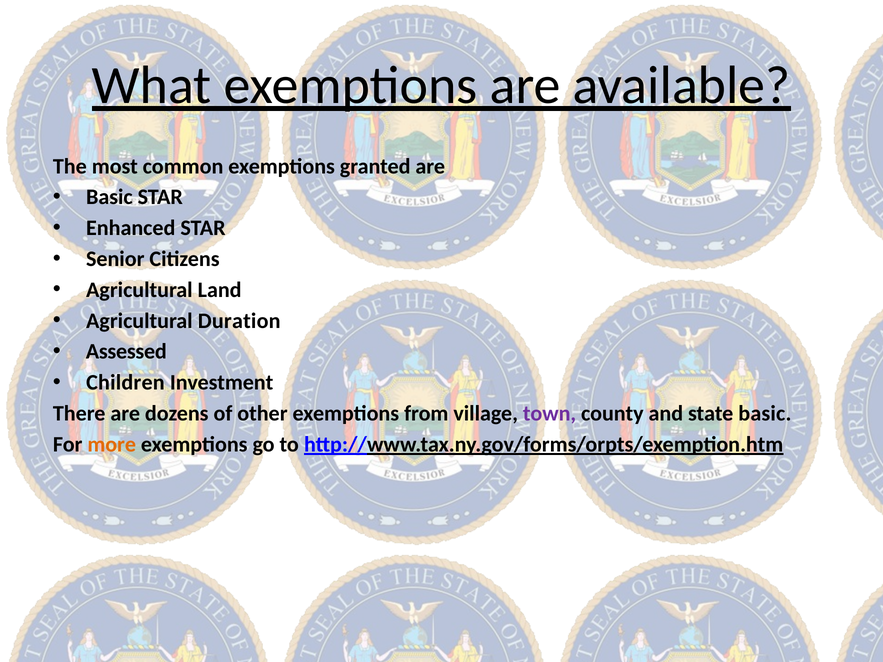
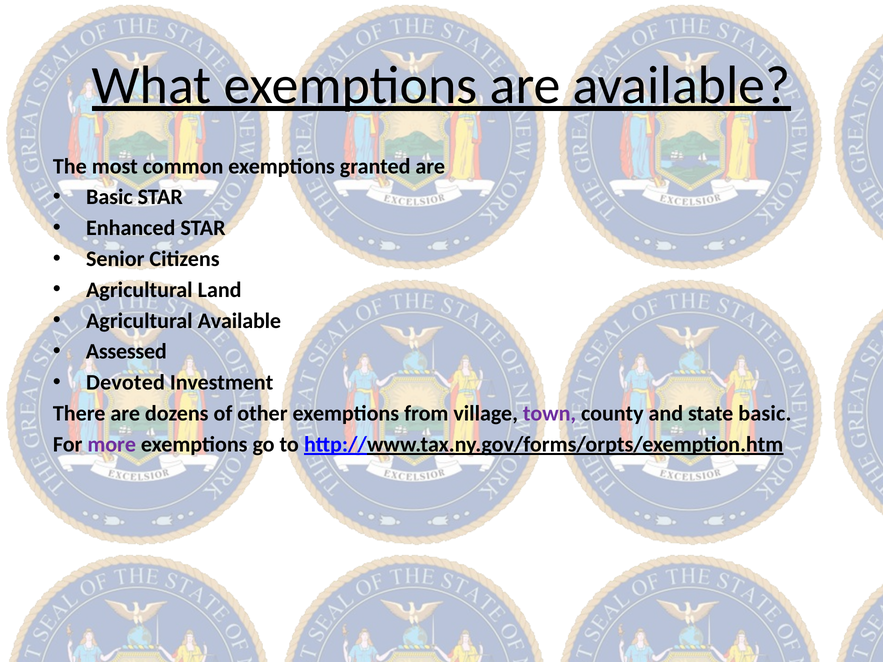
Agricultural Duration: Duration -> Available (239, 321)
Children: Children -> Devoted (125, 383)
more colour: orange -> purple (112, 445)
